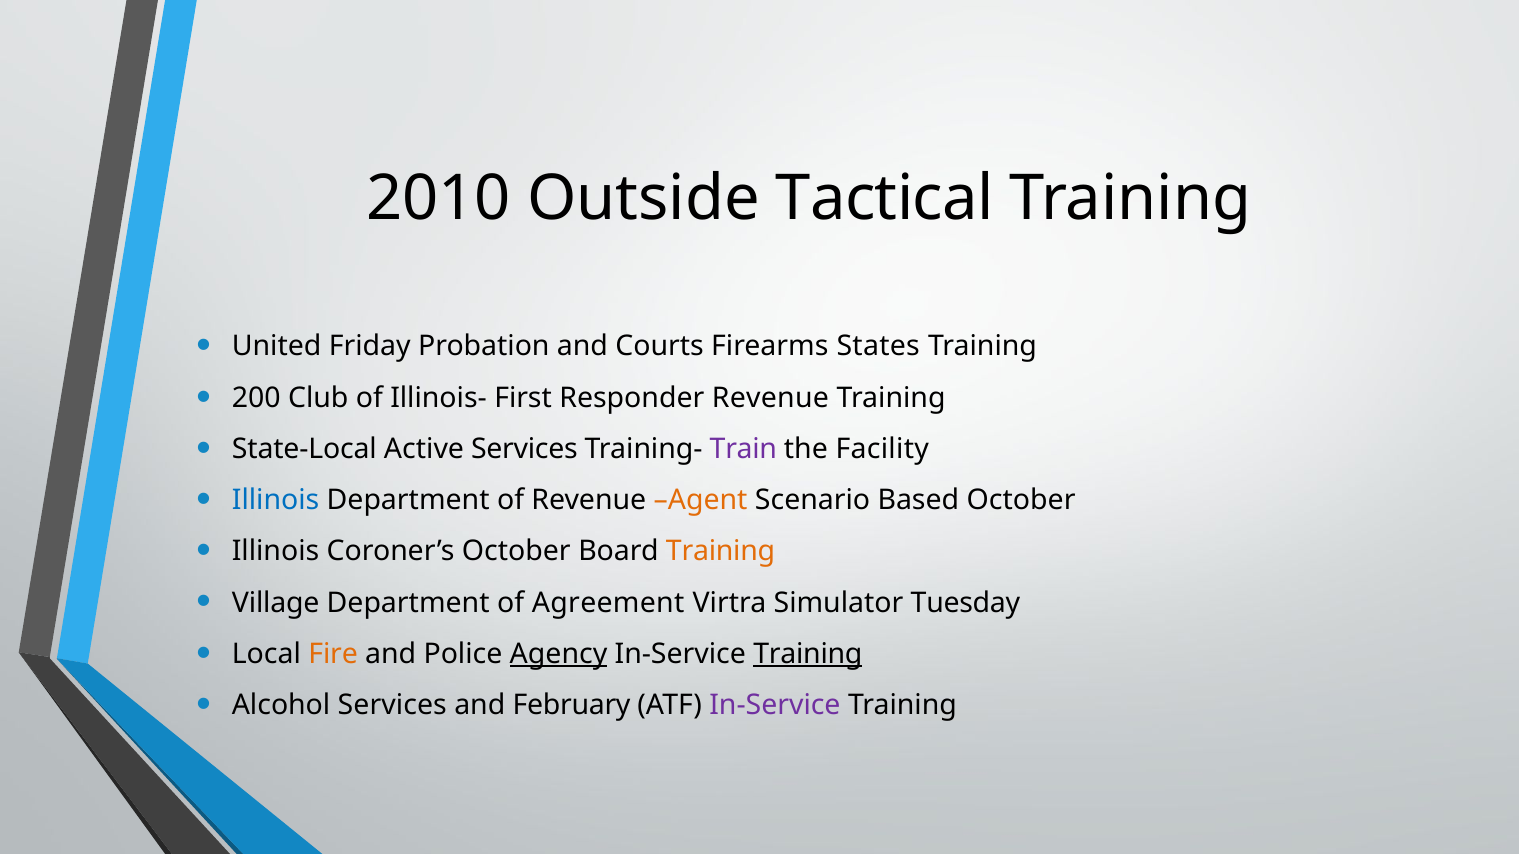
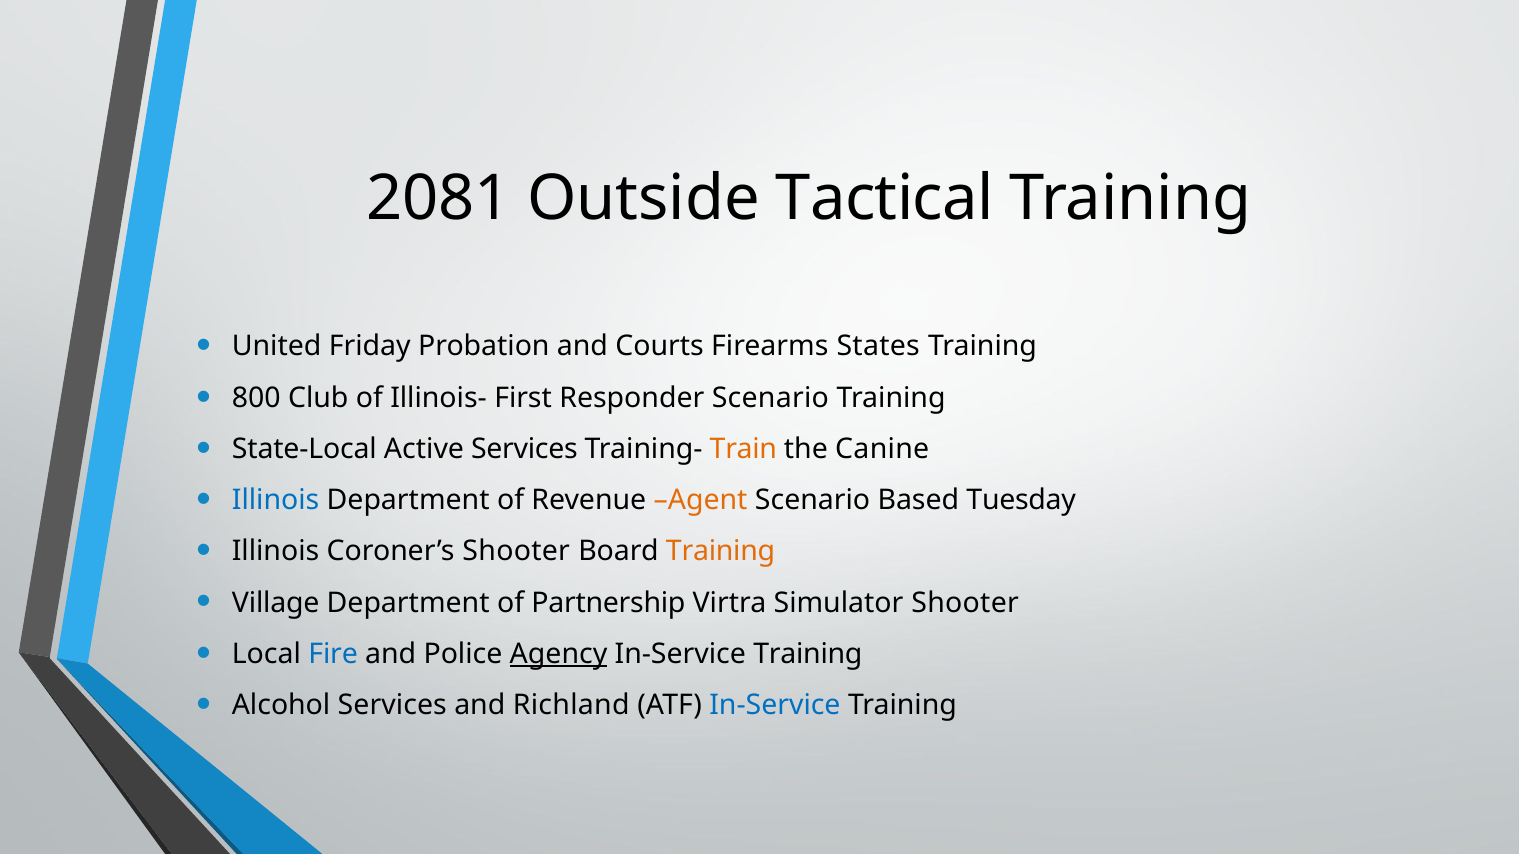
2010: 2010 -> 2081 (439, 199)
200: 200 -> 800 (256, 398)
Responder Revenue: Revenue -> Scenario (770, 398)
Train colour: purple -> orange (743, 449)
Facility: Facility -> Canine (882, 449)
Based October: October -> Tuesday (1021, 500)
Coroner’s October: October -> Shooter (516, 552)
Agreement: Agreement -> Partnership (608, 603)
Simulator Tuesday: Tuesday -> Shooter (965, 603)
Fire colour: orange -> blue (333, 654)
Training underline: present -> none (808, 654)
February: February -> Richland (571, 705)
In-Service colour: purple -> blue (775, 705)
